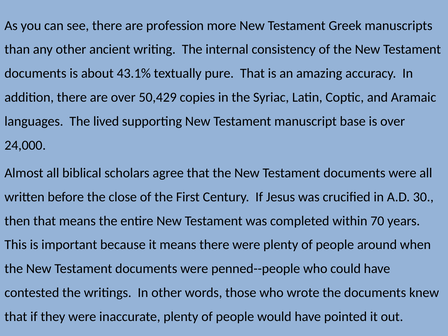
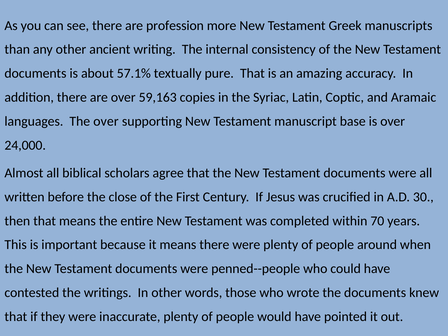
43.1%: 43.1% -> 57.1% (134, 73)
50,429: 50,429 -> 59,163 (158, 97)
The lived: lived -> over (106, 121)
